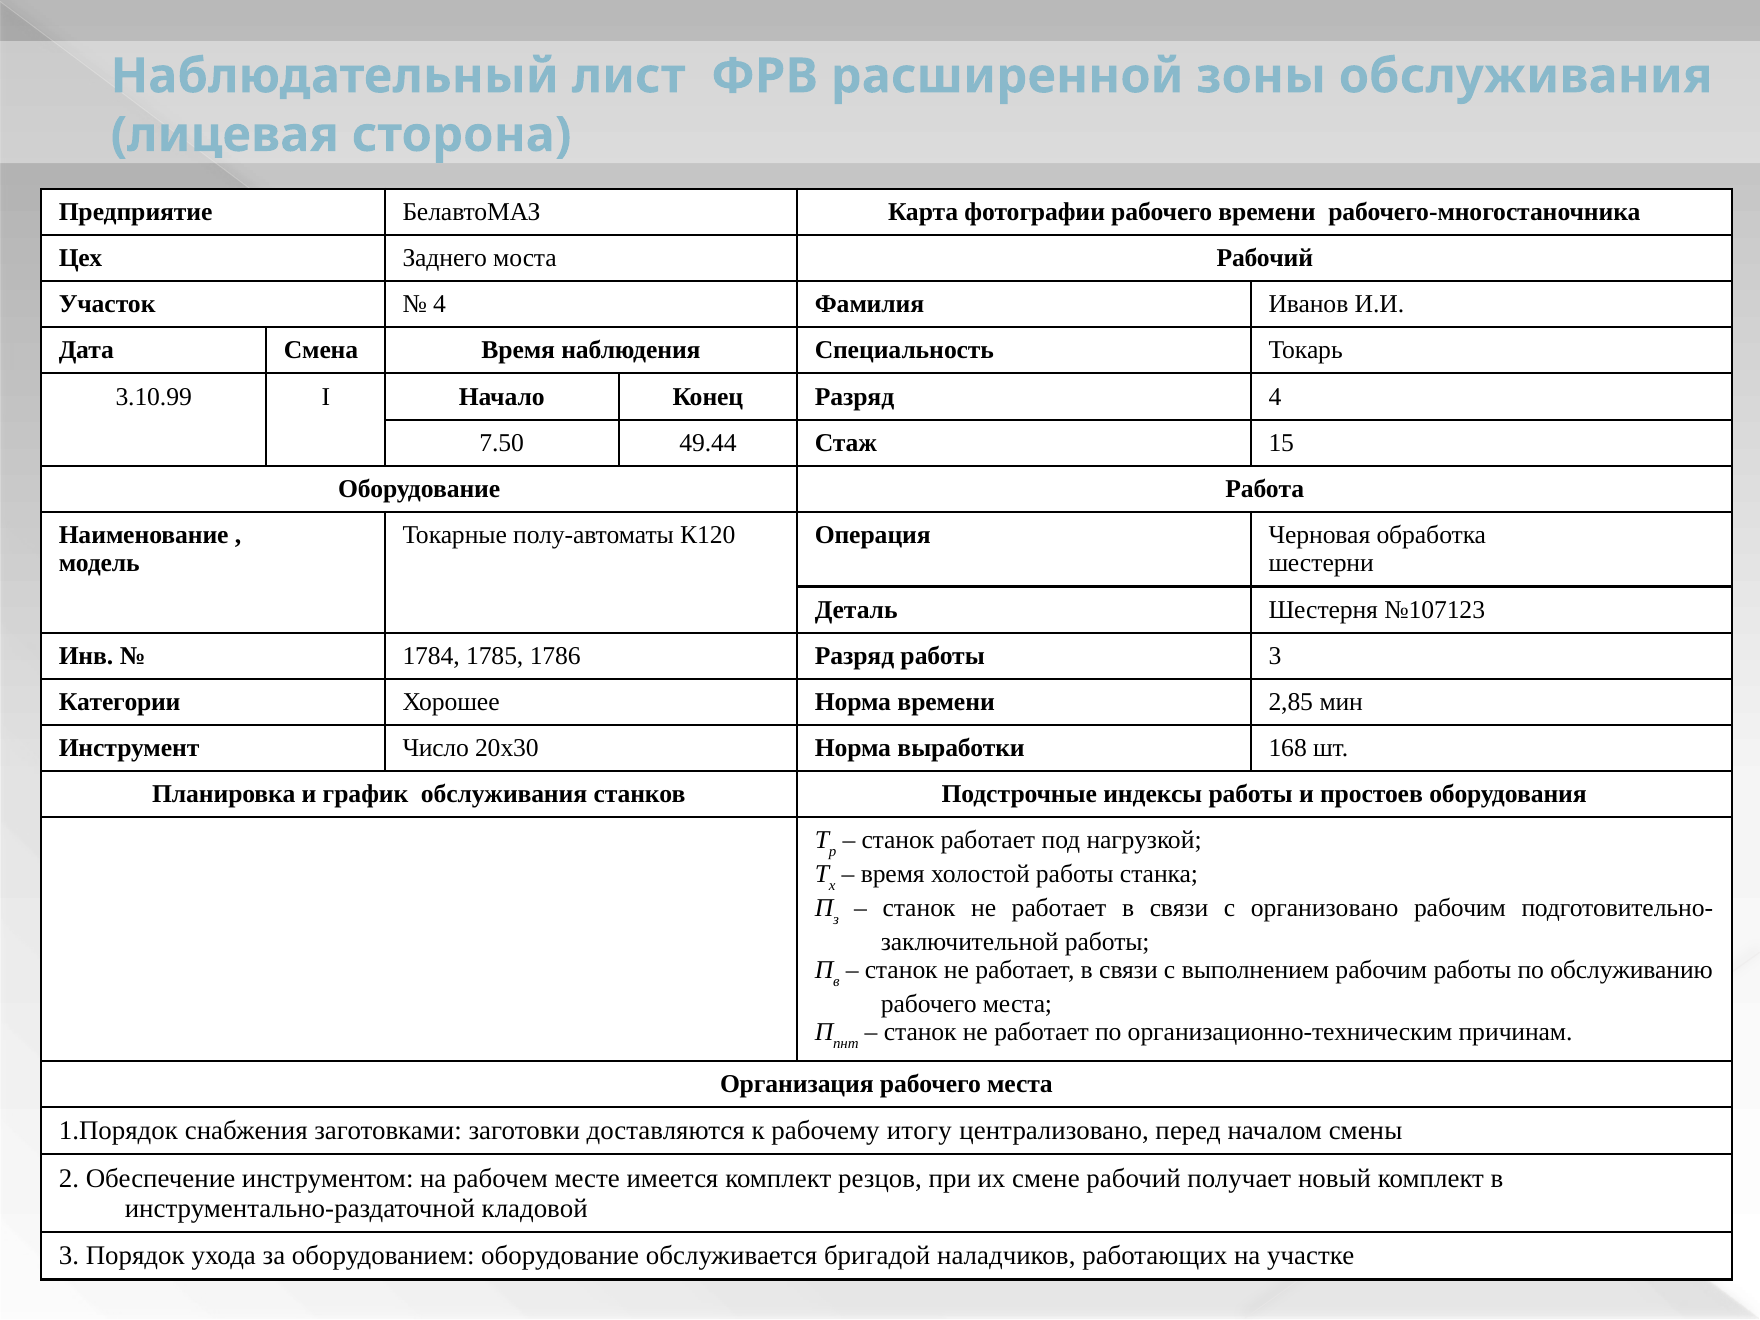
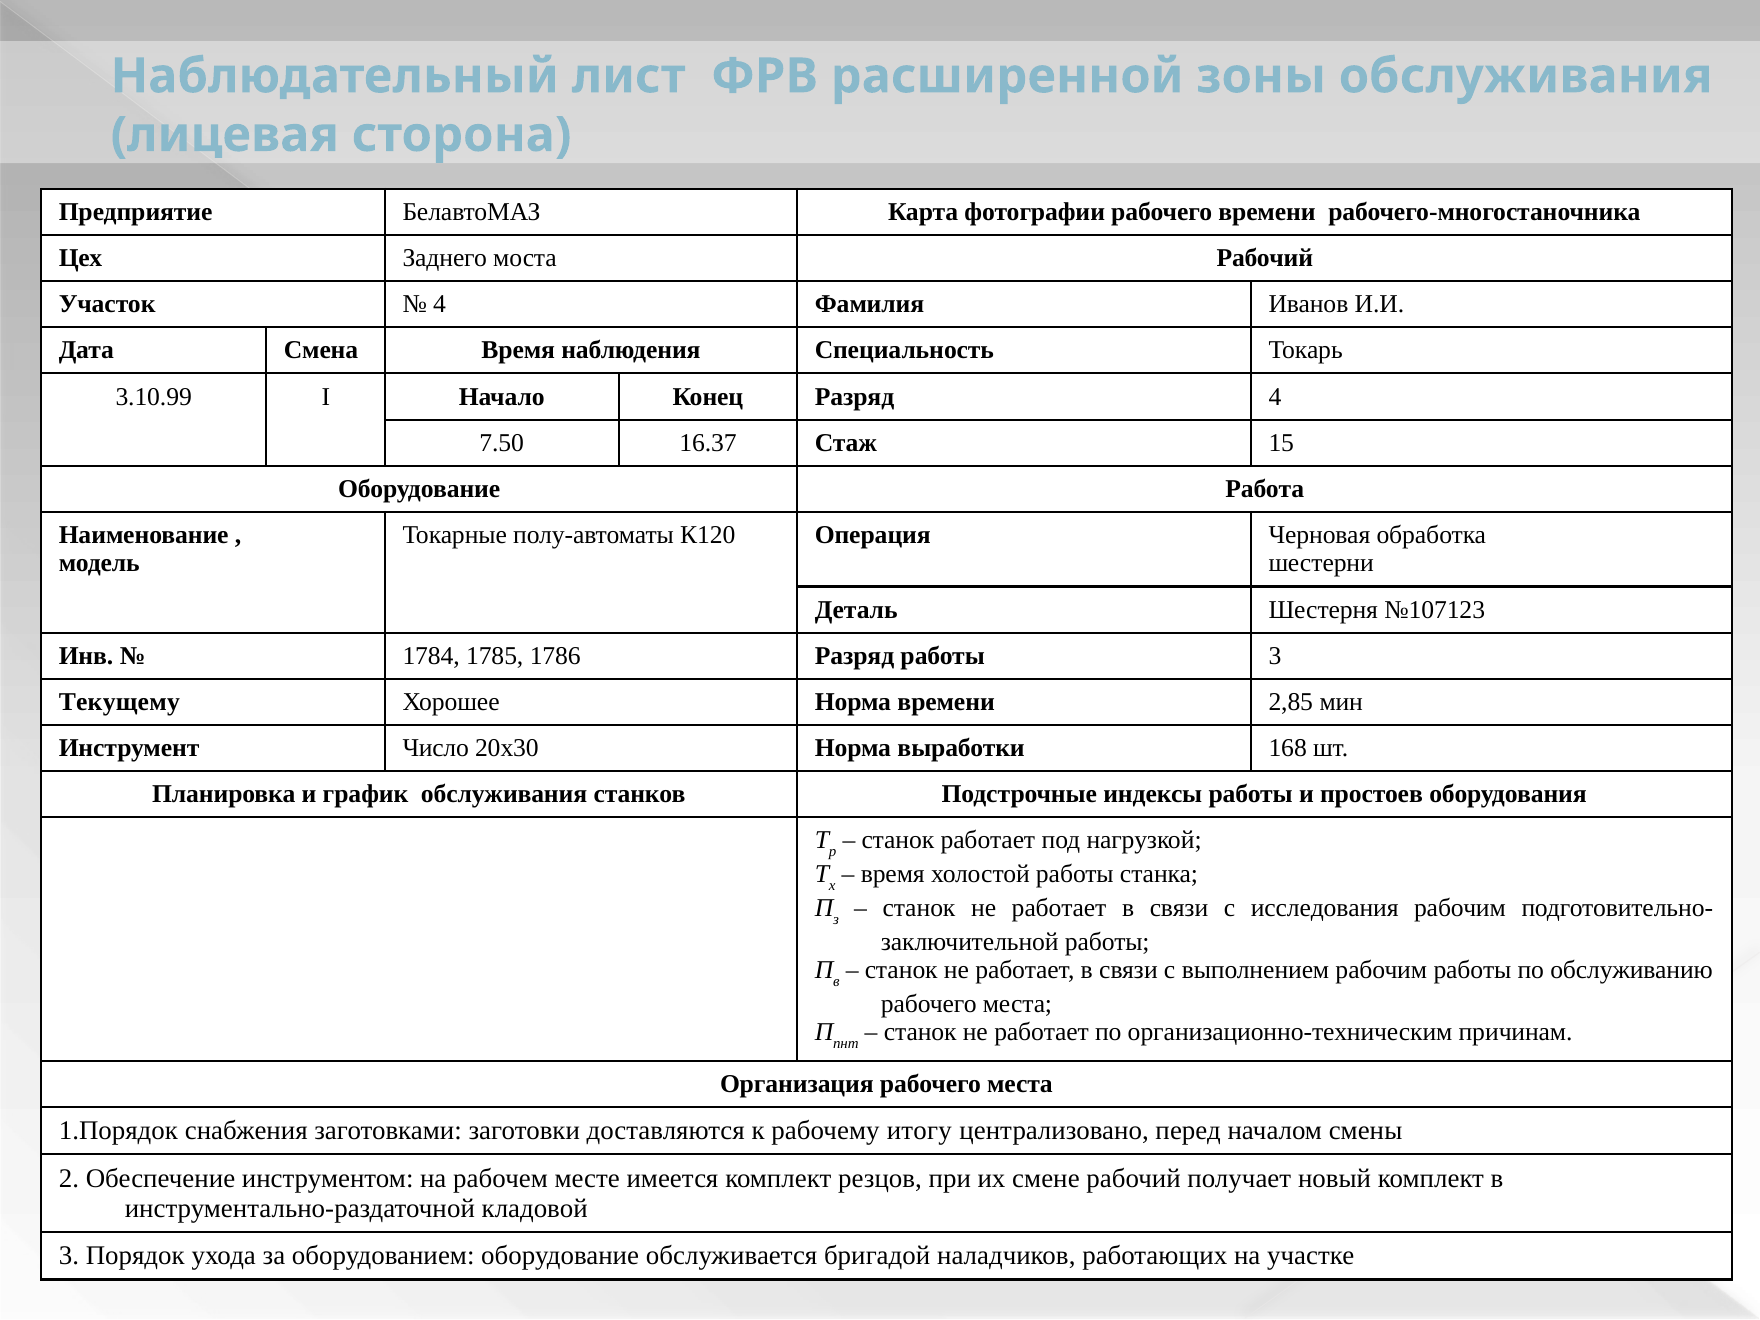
49.44: 49.44 -> 16.37 (708, 443)
Категории: Категории -> Текущему (119, 702)
организовано: организовано -> исследования (1325, 908)
